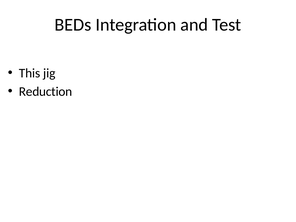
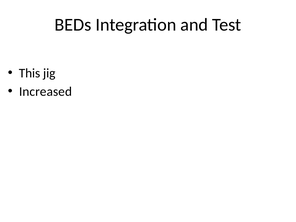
Reduction: Reduction -> Increased (45, 92)
